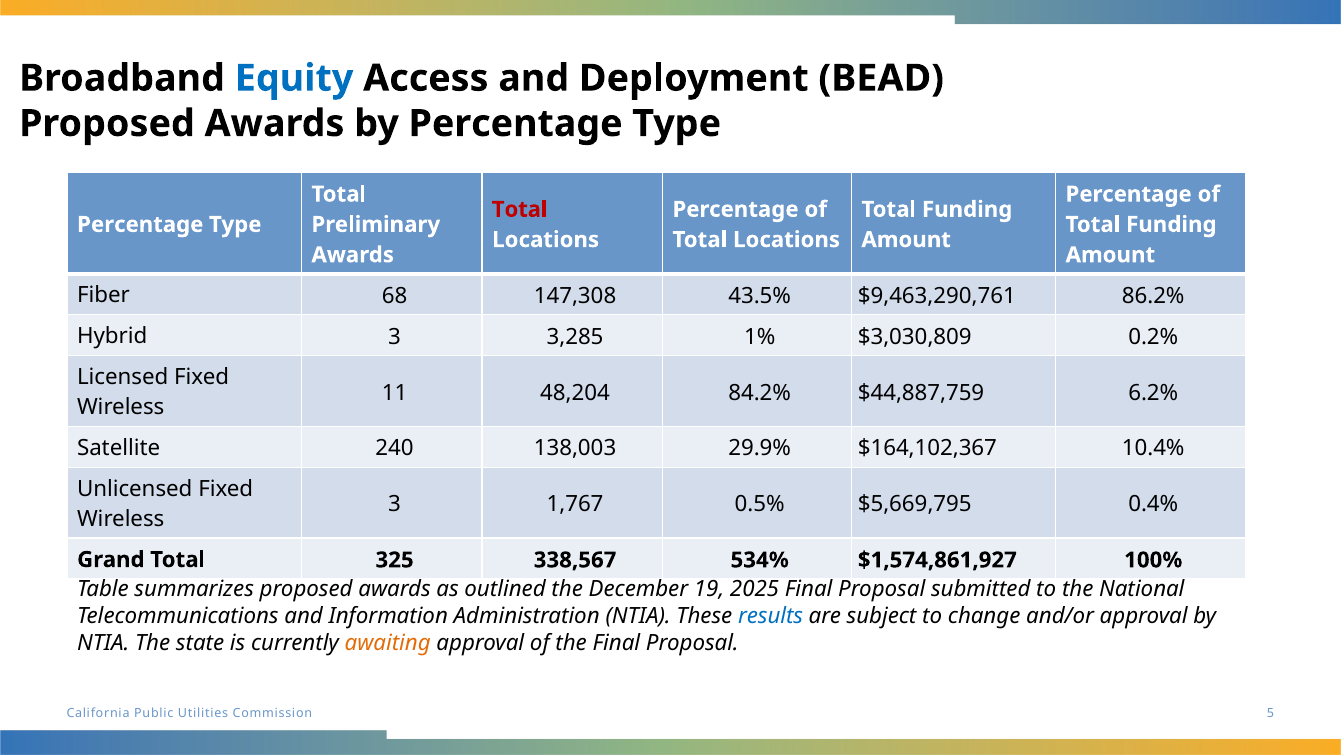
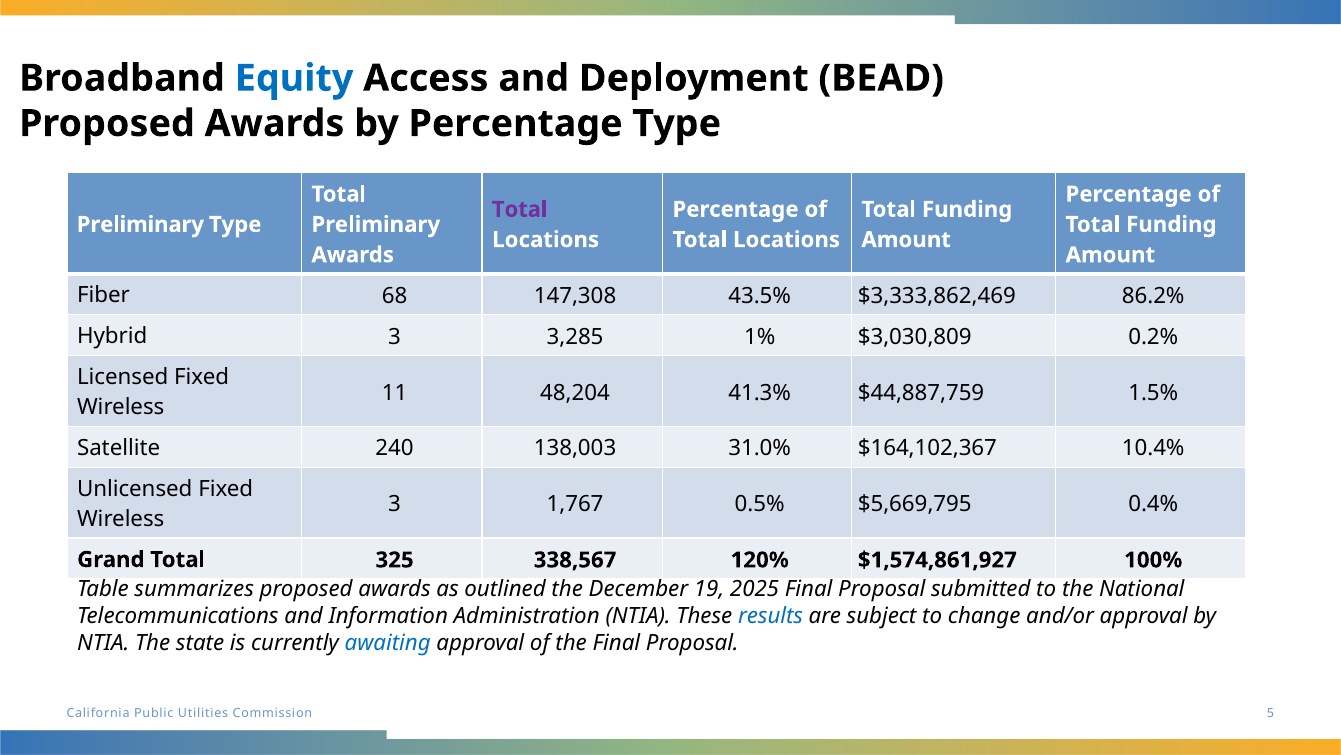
Total colour: red -> purple (520, 209)
Percentage: Percentage -> Preliminary (140, 224)
$9,463,290,761: $9,463,290,761 -> $3,333,862,469 (937, 296)
84.2%: 84.2% -> 41.3% (760, 392)
6.2%: 6.2% -> 1.5% (1153, 392)
29.9%: 29.9% -> 31.0% (760, 448)
534%: 534% -> 120% (760, 560)
awaiting colour: orange -> blue (388, 643)
